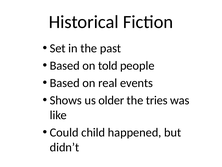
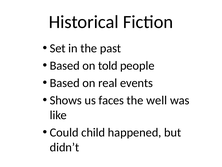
older: older -> faces (111, 100)
tries: tries -> well (157, 100)
